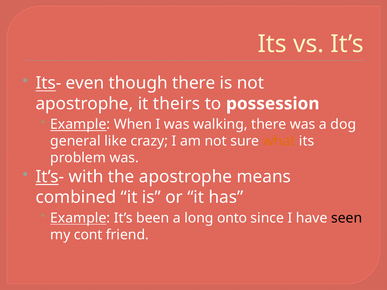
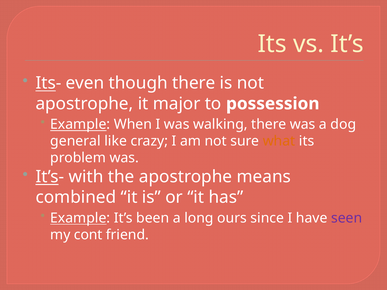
theirs: theirs -> major (177, 104)
onto: onto -> ours (232, 218)
seen colour: black -> purple (347, 218)
